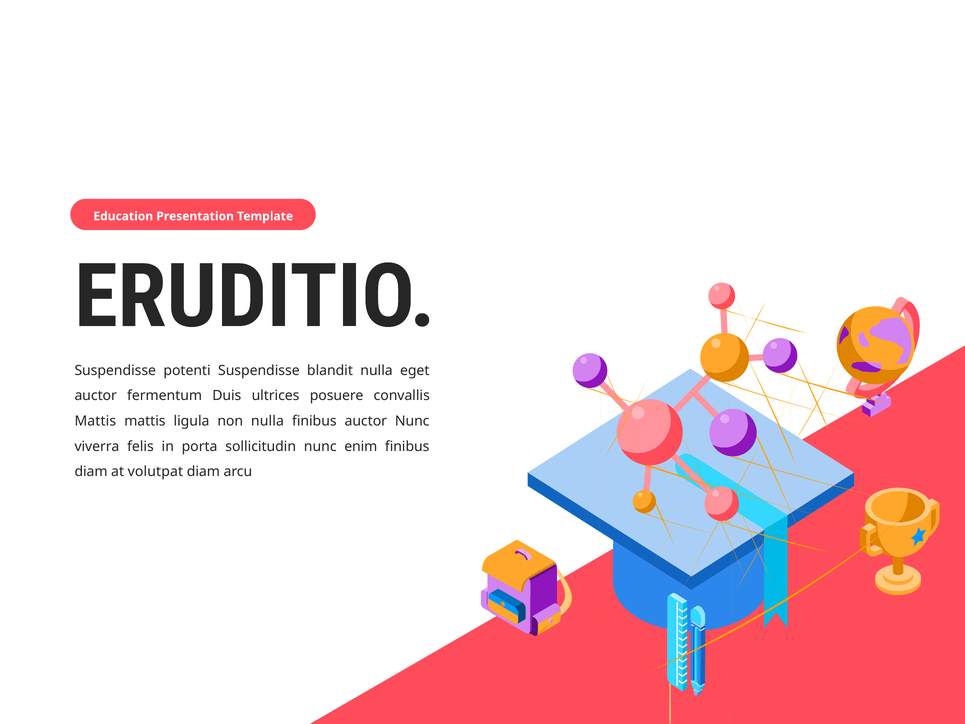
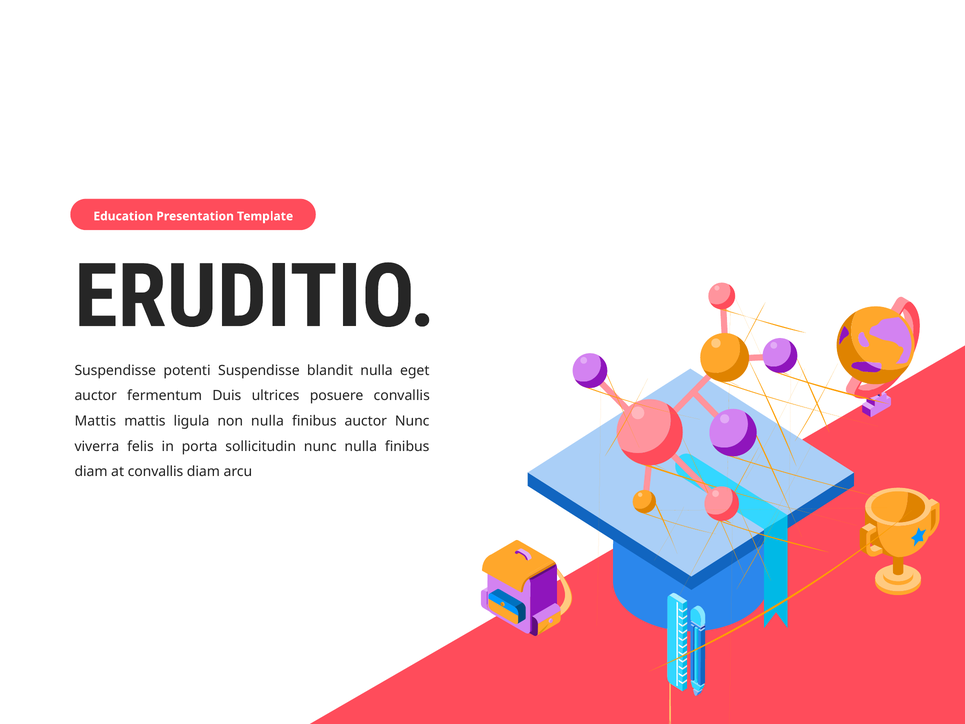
nunc enim: enim -> nulla (361, 446)
at volutpat: volutpat -> convallis (155, 472)
